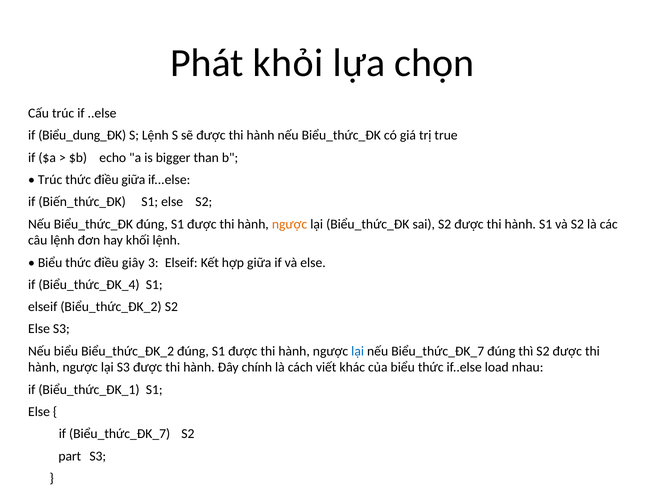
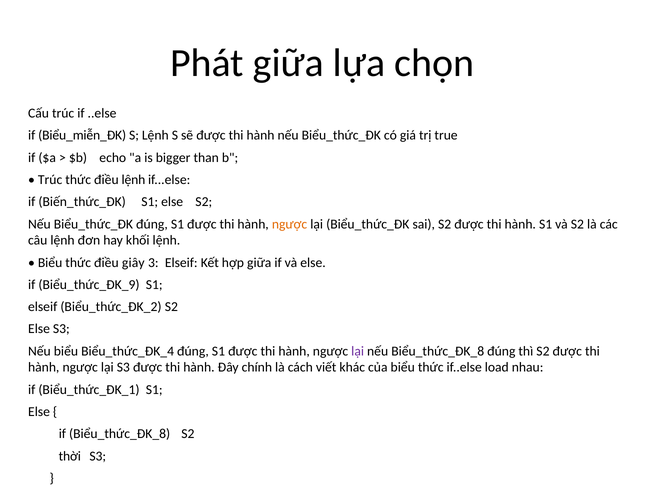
Phát khỏi: khỏi -> giữa (288, 63)
Biểu_dung_ĐK: Biểu_dung_ĐK -> Biểu_miễn_ĐK (82, 136)
điều giữa: giữa -> lệnh (133, 180)
Biểu_thức_ĐK_4: Biểu_thức_ĐK_4 -> Biểu_thức_ĐK_9 (89, 285)
biểu Biểu_thức_ĐK_2: Biểu_thức_ĐK_2 -> Biểu_thức_ĐK_4 (128, 351)
lại colour: blue -> purple (358, 351)
nếu Biểu_thức_ĐK_7: Biểu_thức_ĐK_7 -> Biểu_thức_ĐK_8 (438, 351)
if Biểu_thức_ĐK_7: Biểu_thức_ĐK_7 -> Biểu_thức_ĐK_8 (120, 434)
part: part -> thời (70, 456)
